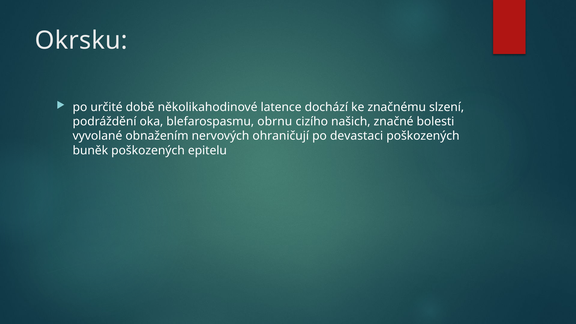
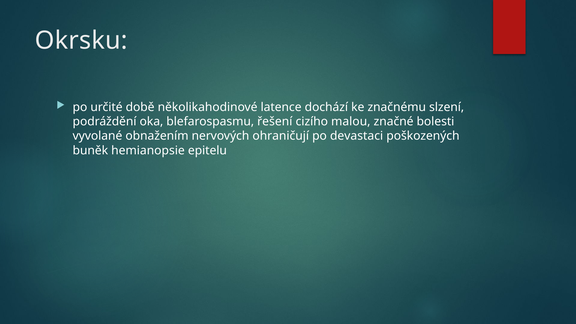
obrnu: obrnu -> řešení (275, 122)
našich: našich -> malou (351, 122)
buněk poškozených: poškozených -> hemianopsie (148, 150)
